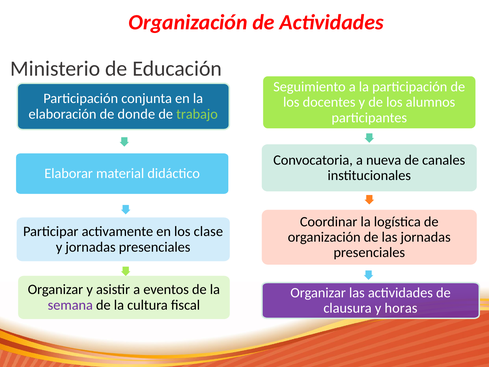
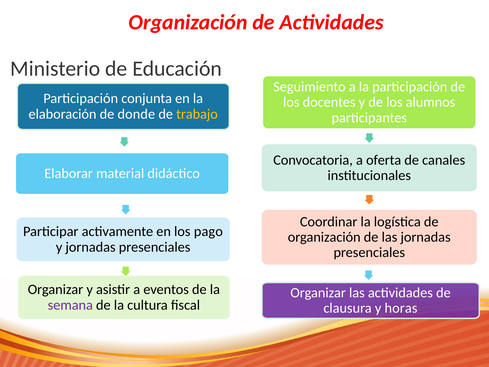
trabajo colour: light green -> yellow (197, 114)
nueva: nueva -> oferta (384, 160)
clase: clase -> pago (208, 231)
